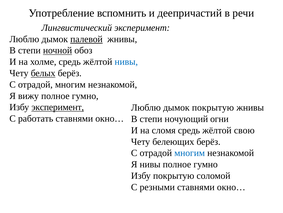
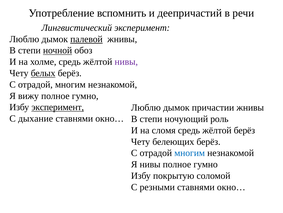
нивы colour: blue -> purple (126, 62)
дымок покрытую: покрытую -> причастии (213, 107)
работать: работать -> дыхание (36, 118)
огни: огни -> роль (219, 119)
жёлтой свою: свою -> берёз (244, 130)
